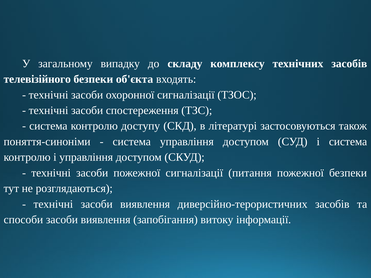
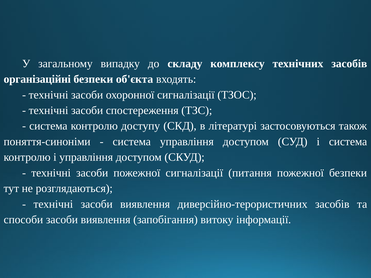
телевізійного: телевізійного -> організаційні (37, 79)
